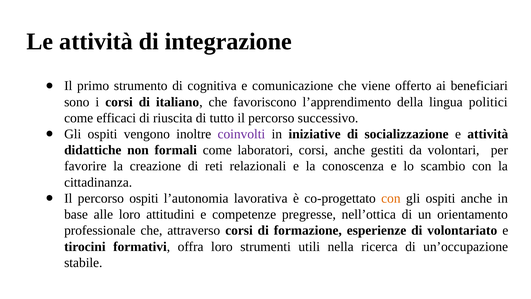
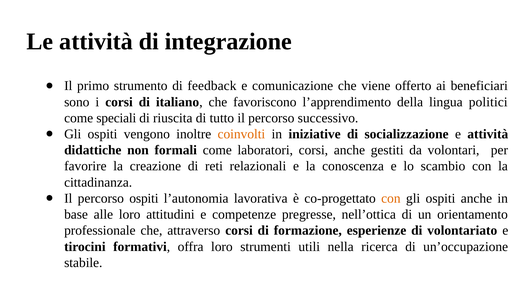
cognitiva: cognitiva -> feedback (212, 86)
efficaci: efficaci -> speciali (116, 118)
coinvolti colour: purple -> orange (241, 134)
